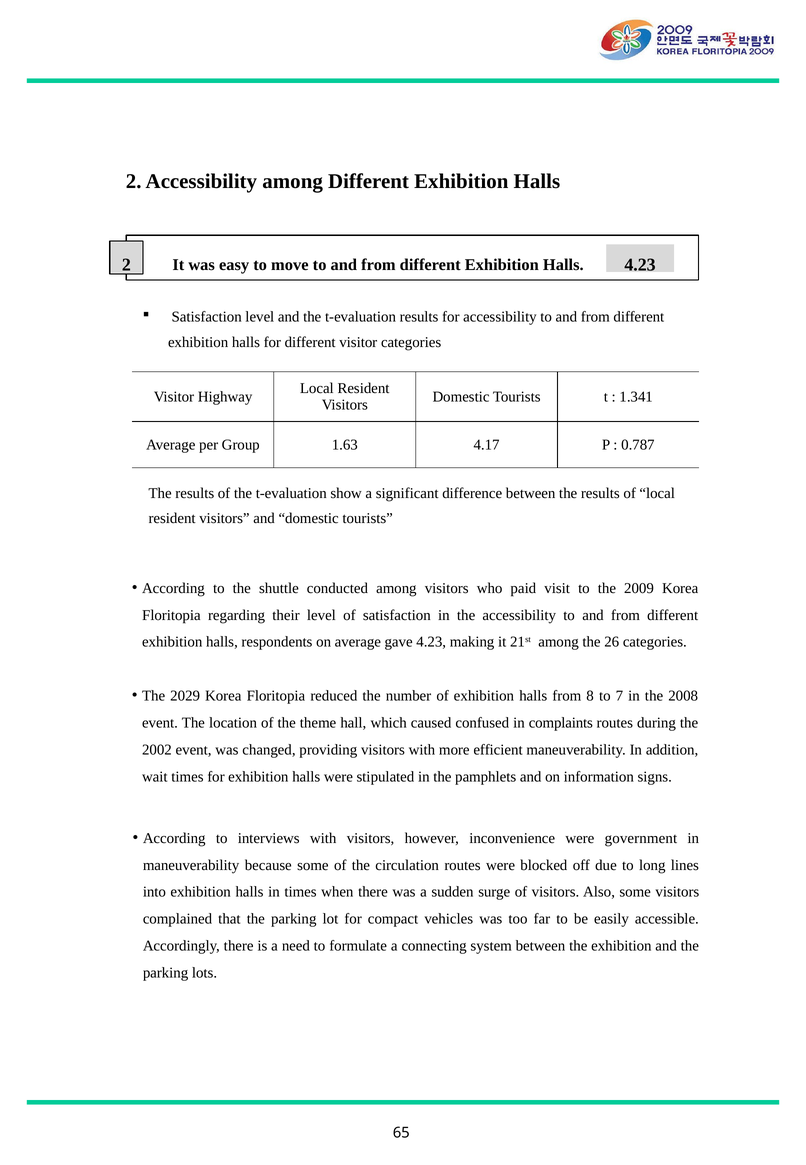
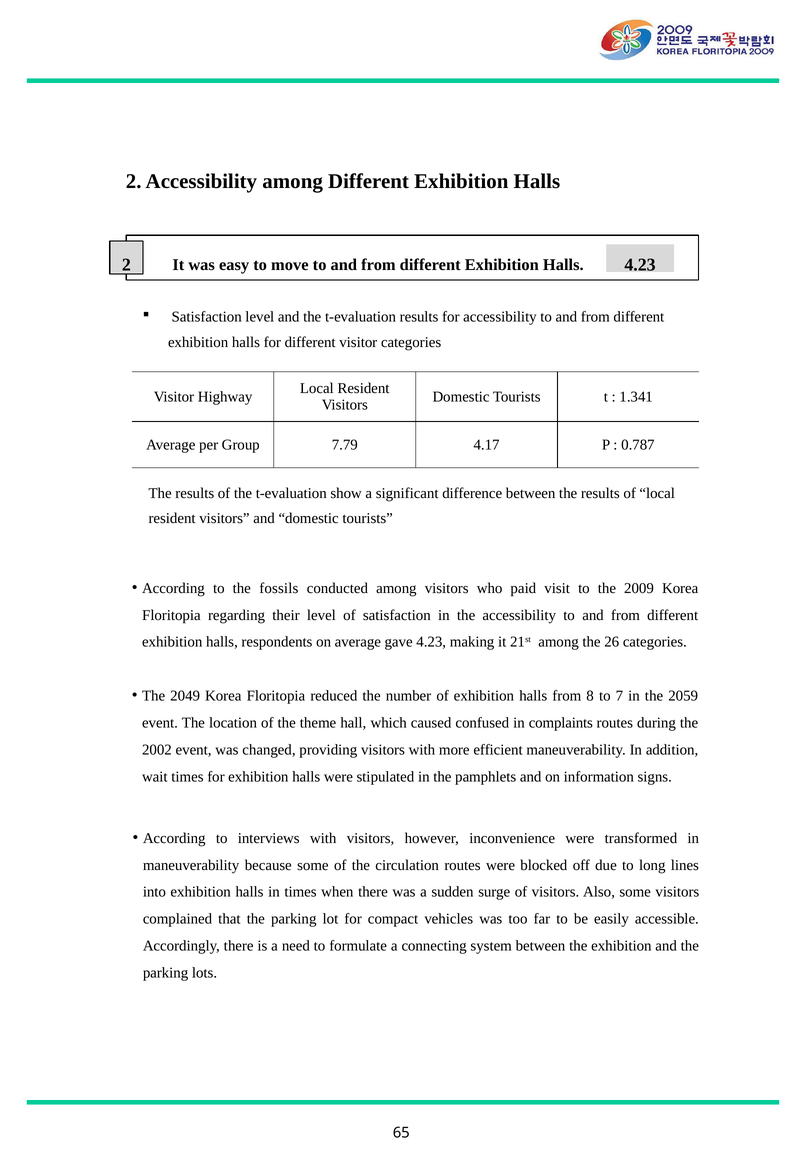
1.63: 1.63 -> 7.79 (345, 444)
shuttle: shuttle -> fossils (279, 588)
2029: 2029 -> 2049 (185, 695)
2008: 2008 -> 2059 (683, 695)
government: government -> transformed (641, 838)
